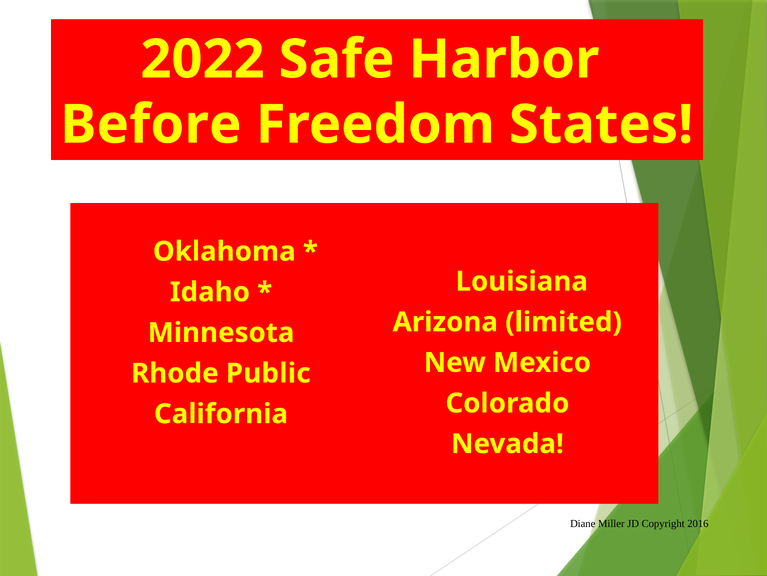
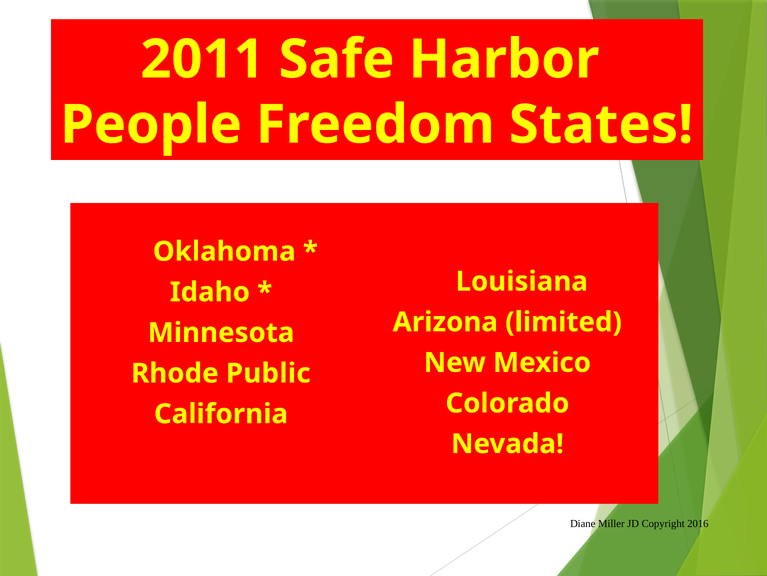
2022: 2022 -> 2011 (202, 59)
Before: Before -> People (151, 125)
